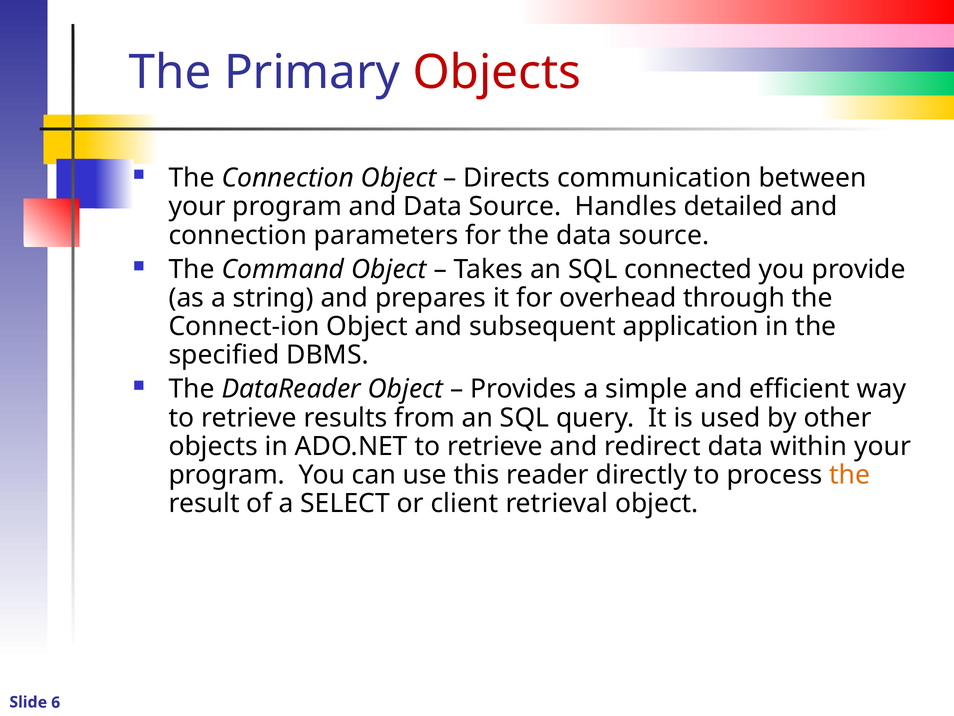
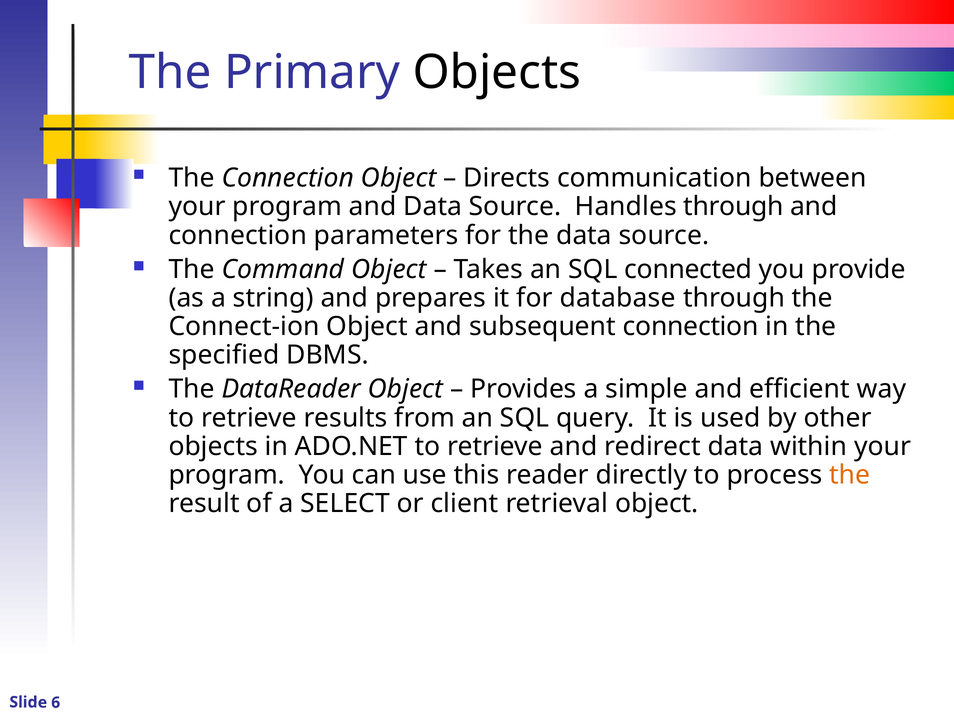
Objects colour: red -> black (497, 72)
Handles detailed: detailed -> through (734, 207)
overhead: overhead -> database (618, 298)
subsequent application: application -> connection (691, 326)
